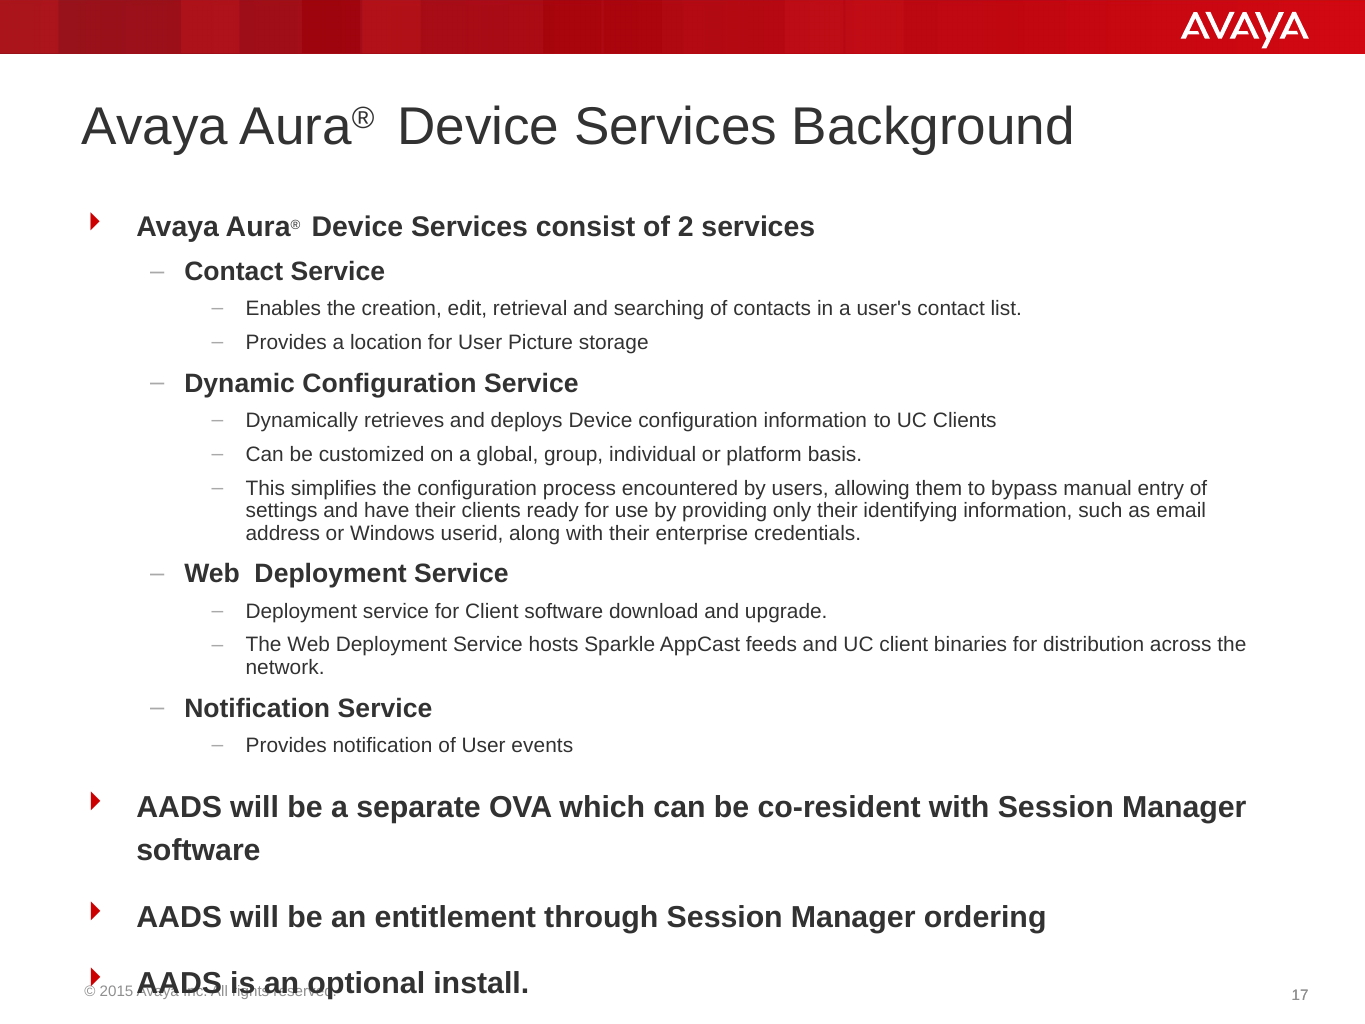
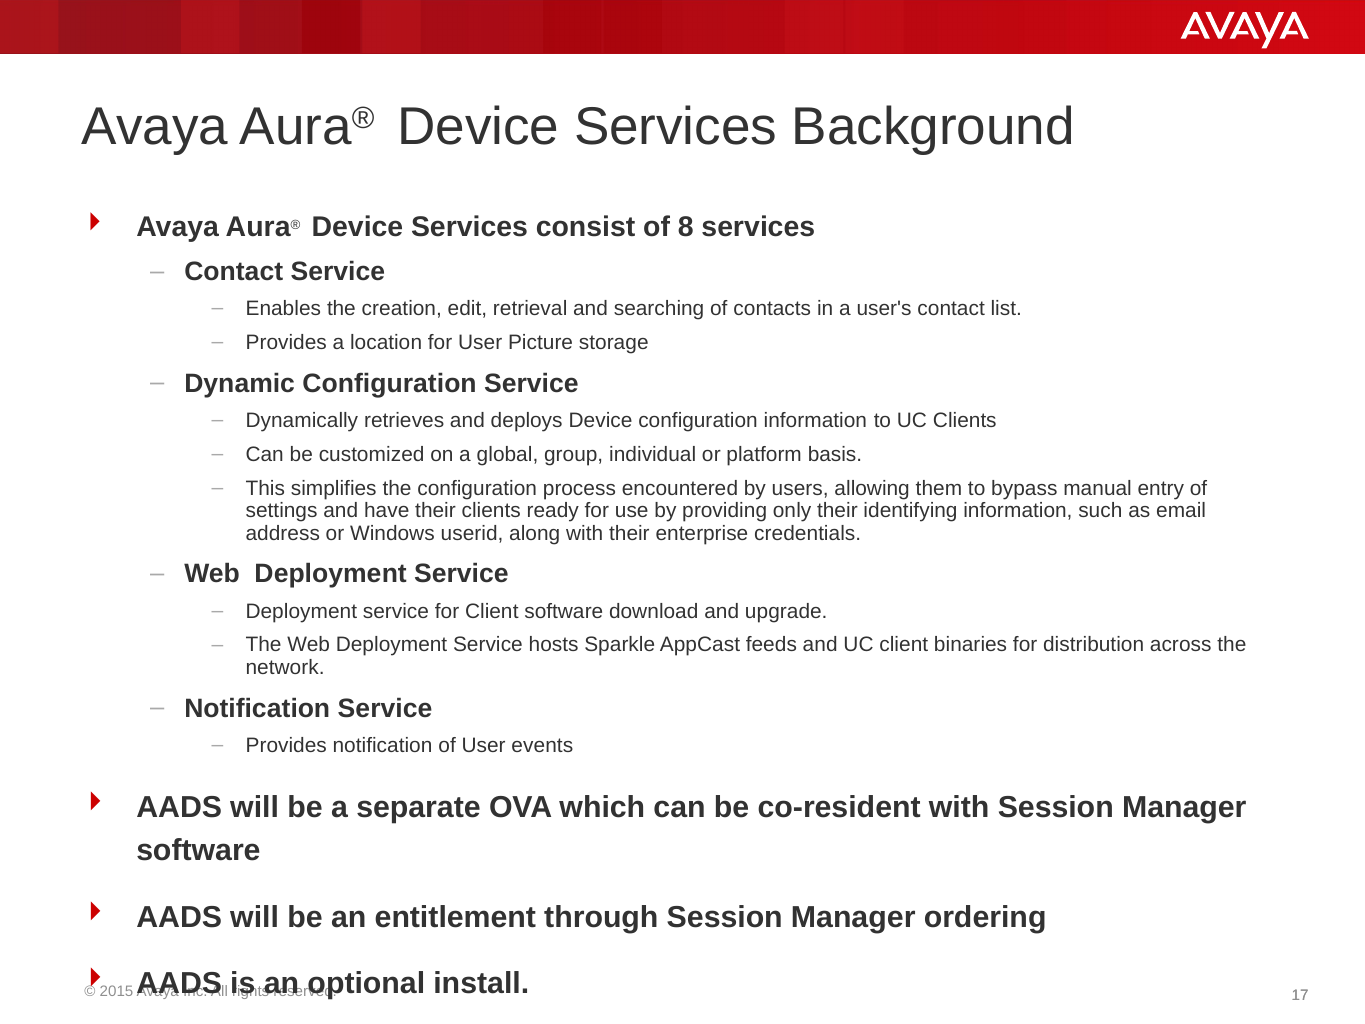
2: 2 -> 8 (686, 227)
